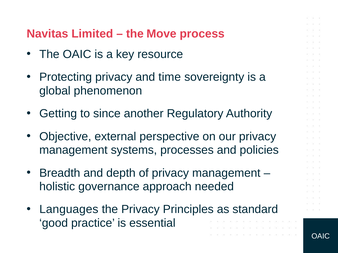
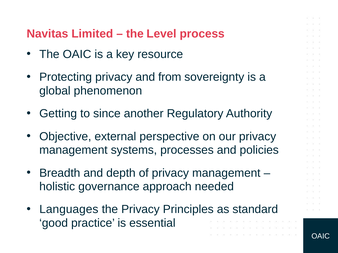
Move: Move -> Level (161, 34)
time: time -> from (170, 77)
